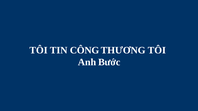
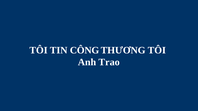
Bước: Bước -> Trao (109, 62)
